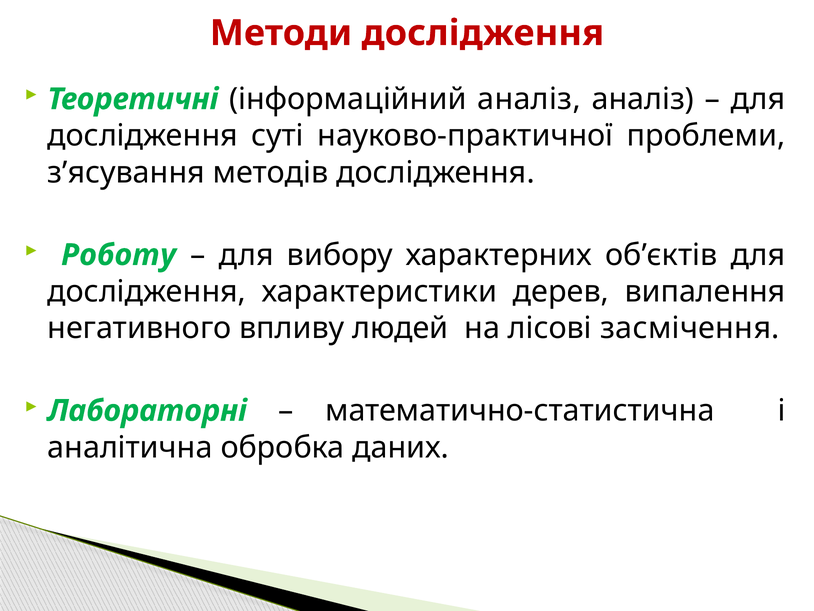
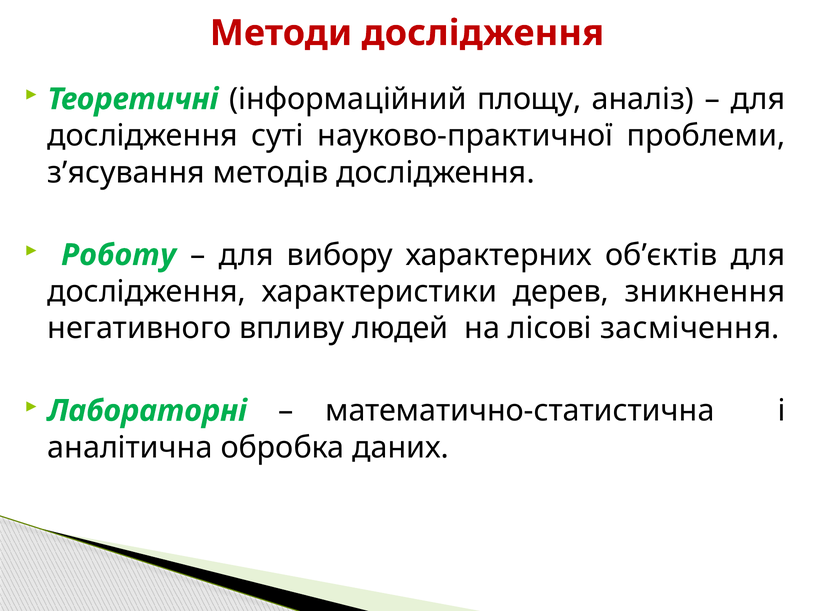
інформаційний аналіз: аналіз -> площу (529, 99)
випалення: випалення -> зникнення (705, 291)
